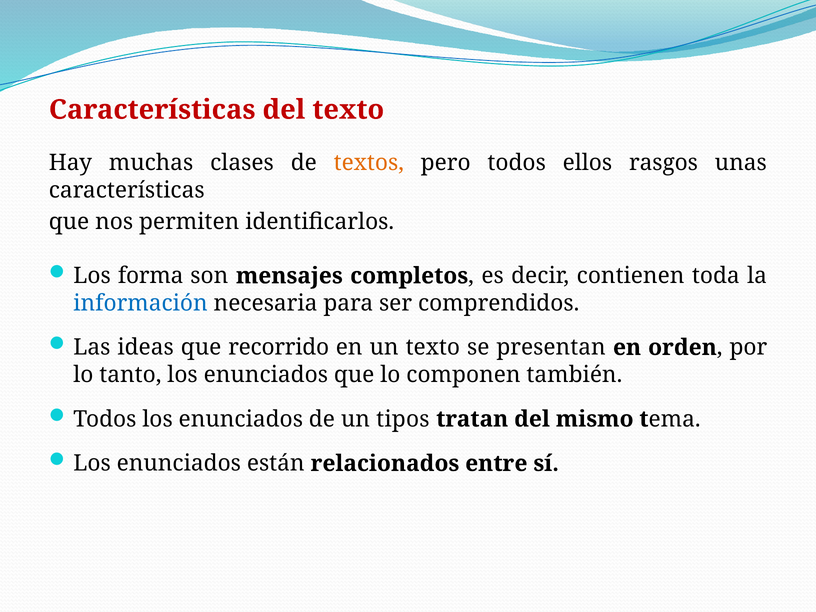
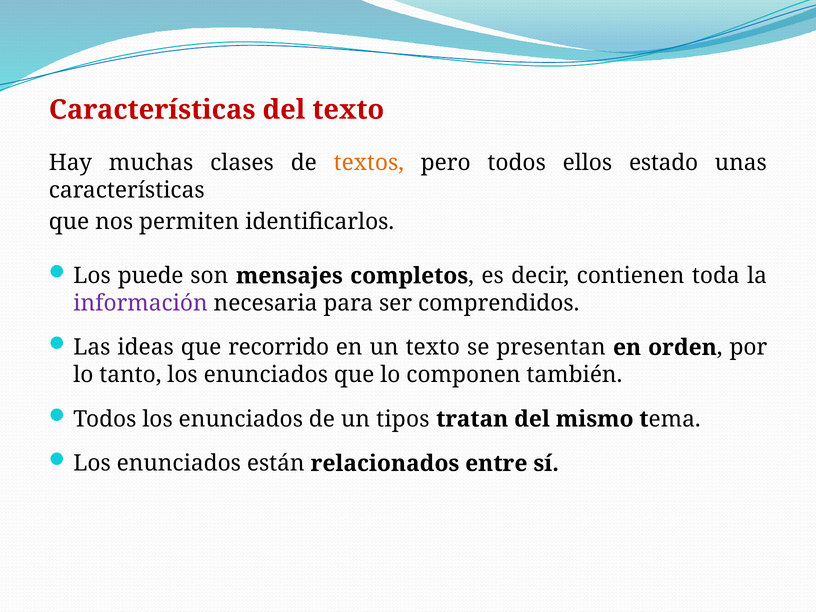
rasgos: rasgos -> estado (664, 163)
forma: forma -> puede (151, 276)
información colour: blue -> purple (141, 303)
